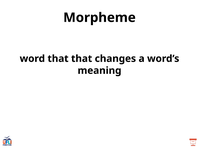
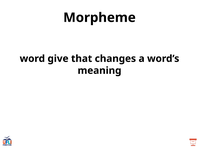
word that: that -> give (58, 59)
